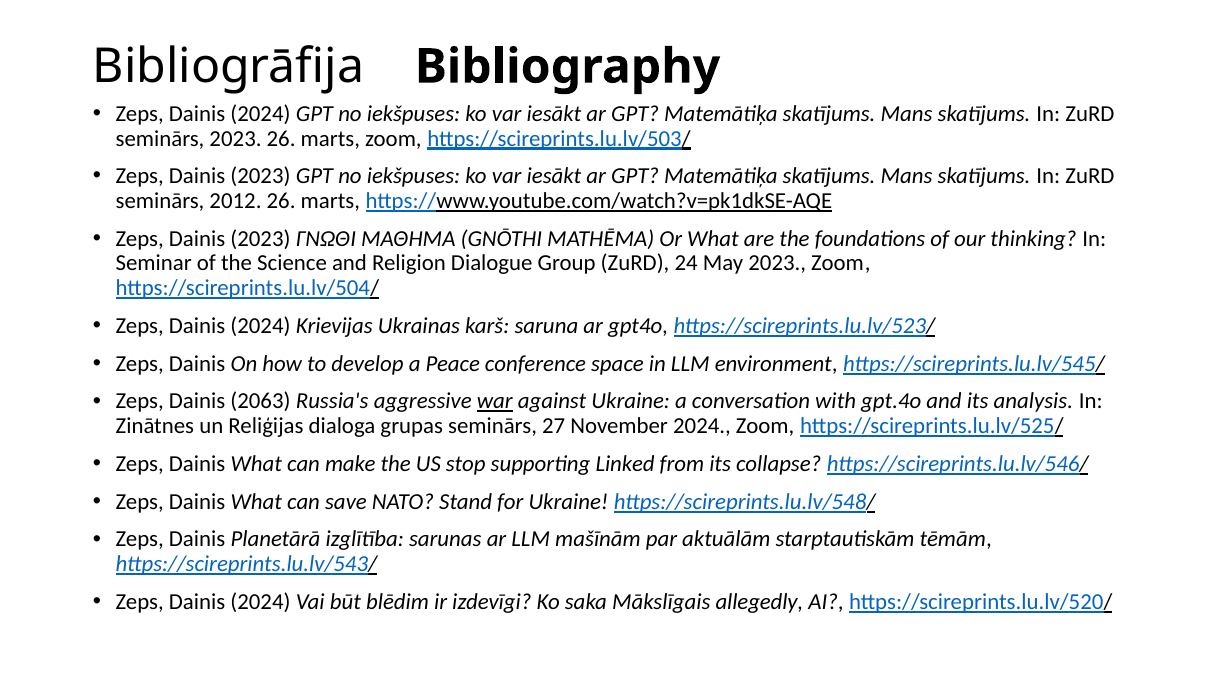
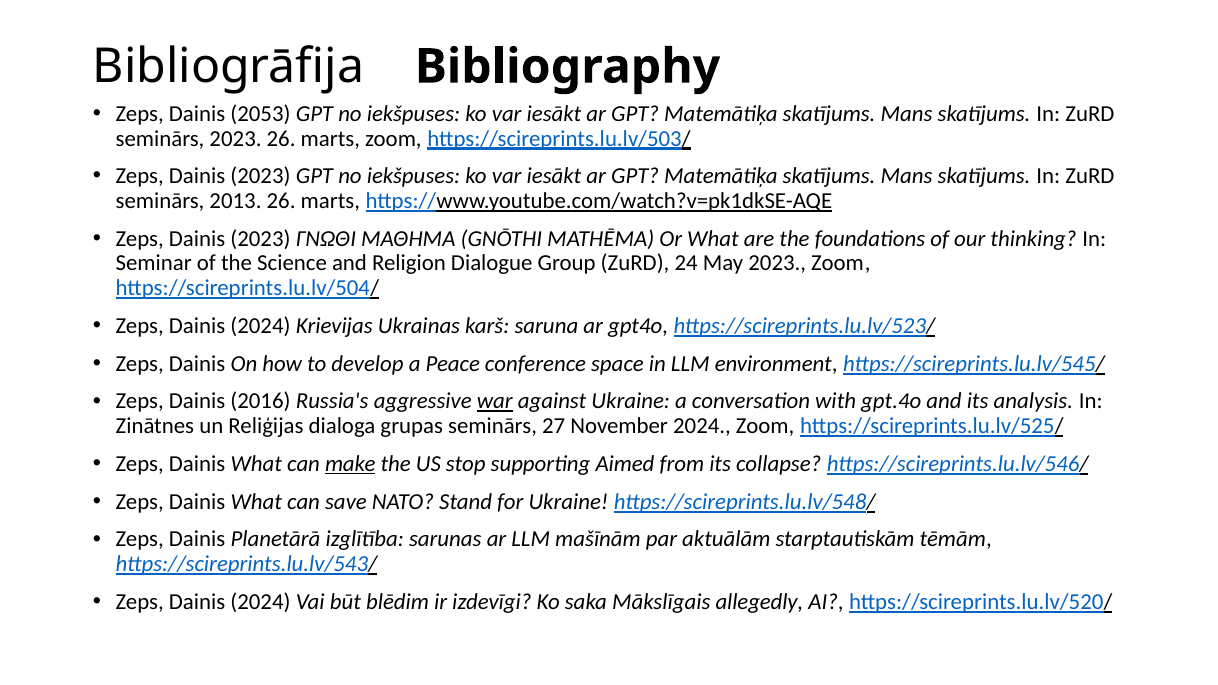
2024: 2024 -> 2053 (260, 114)
2012: 2012 -> 2013 (236, 201)
2063: 2063 -> 2016 (260, 401)
make underline: none -> present (350, 464)
Linked: Linked -> Aimed (625, 464)
